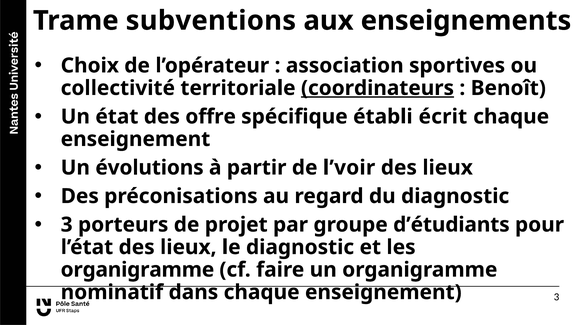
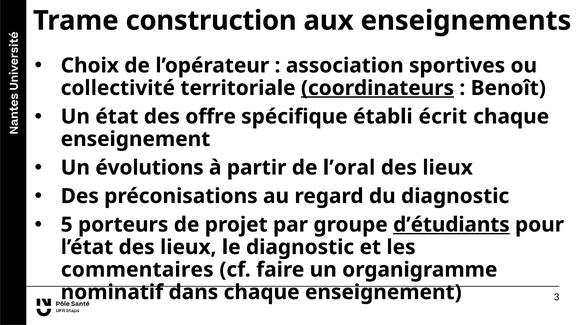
subventions: subventions -> construction (211, 21)
l’voir: l’voir -> l’oral (349, 168)
3: 3 -> 5 (67, 225)
d’étudiants underline: none -> present (451, 225)
organigramme: organigramme -> commentaires (137, 270)
